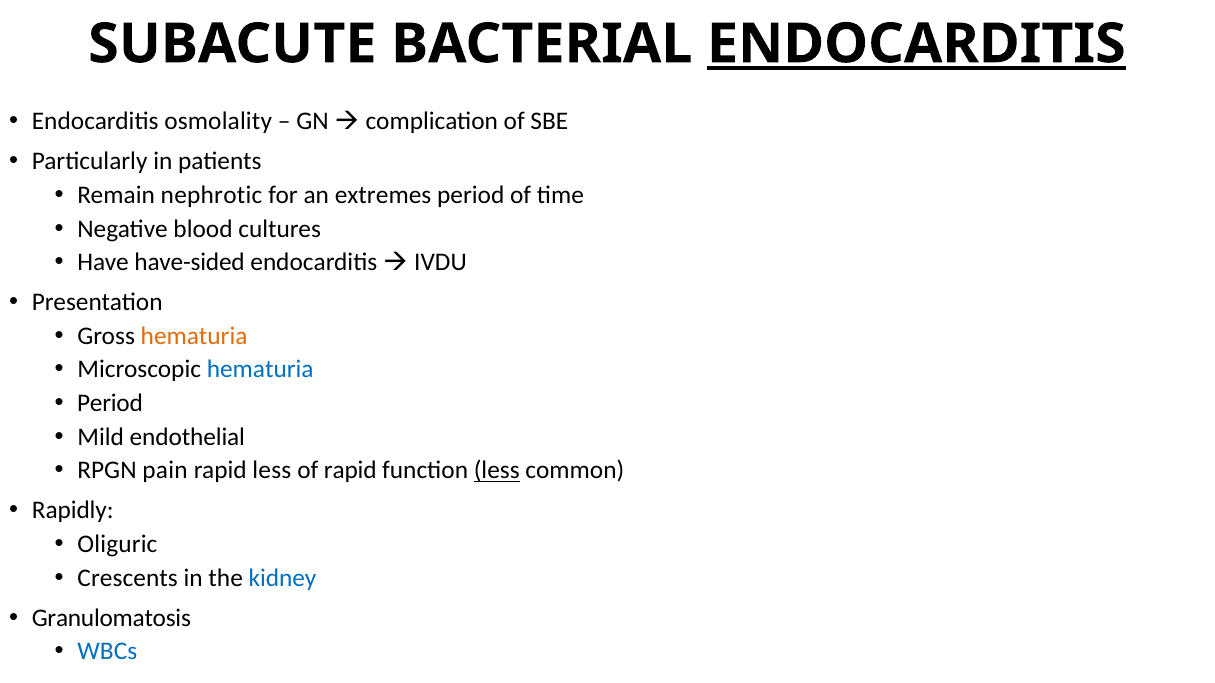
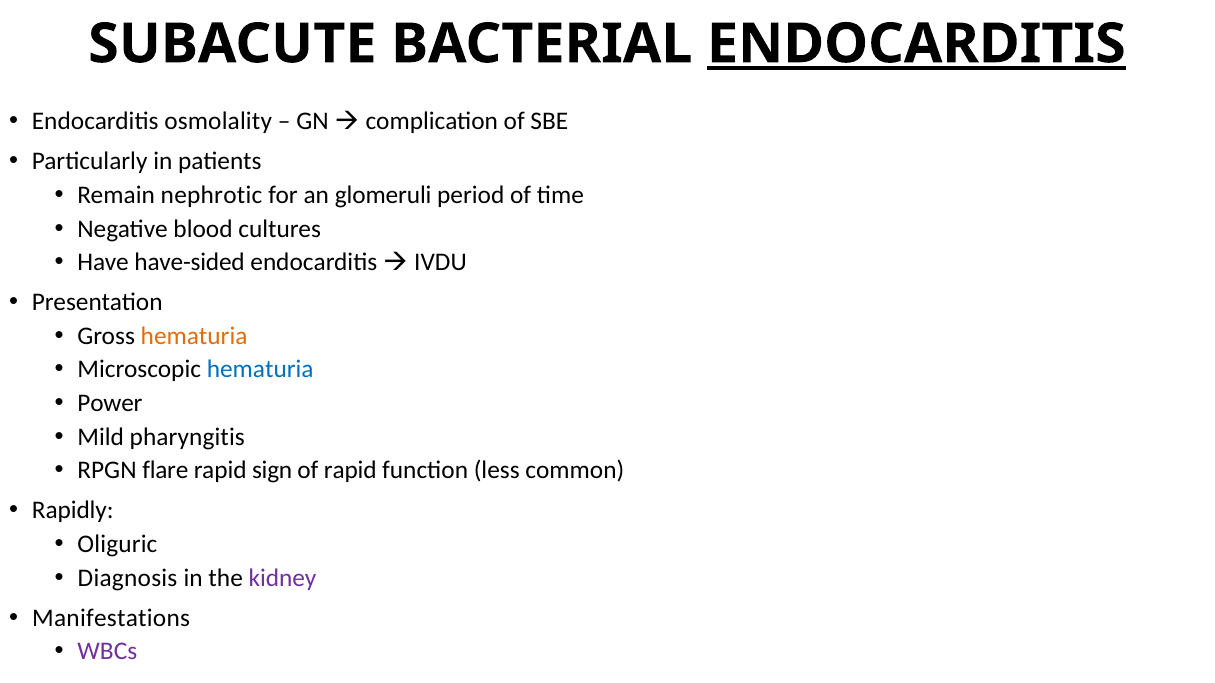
extremes: extremes -> glomeruli (383, 195)
Period: Period -> Power (110, 403)
endothelial: endothelial -> pharyngitis (187, 437)
pain: pain -> flare (165, 471)
rapid less: less -> sign (272, 471)
less underline: present -> none (497, 471)
Crescents: Crescents -> Diagnosis (128, 578)
kidney colour: blue -> purple (283, 578)
Granulomatosis: Granulomatosis -> Manifestations (111, 618)
WBCs colour: blue -> purple (107, 652)
